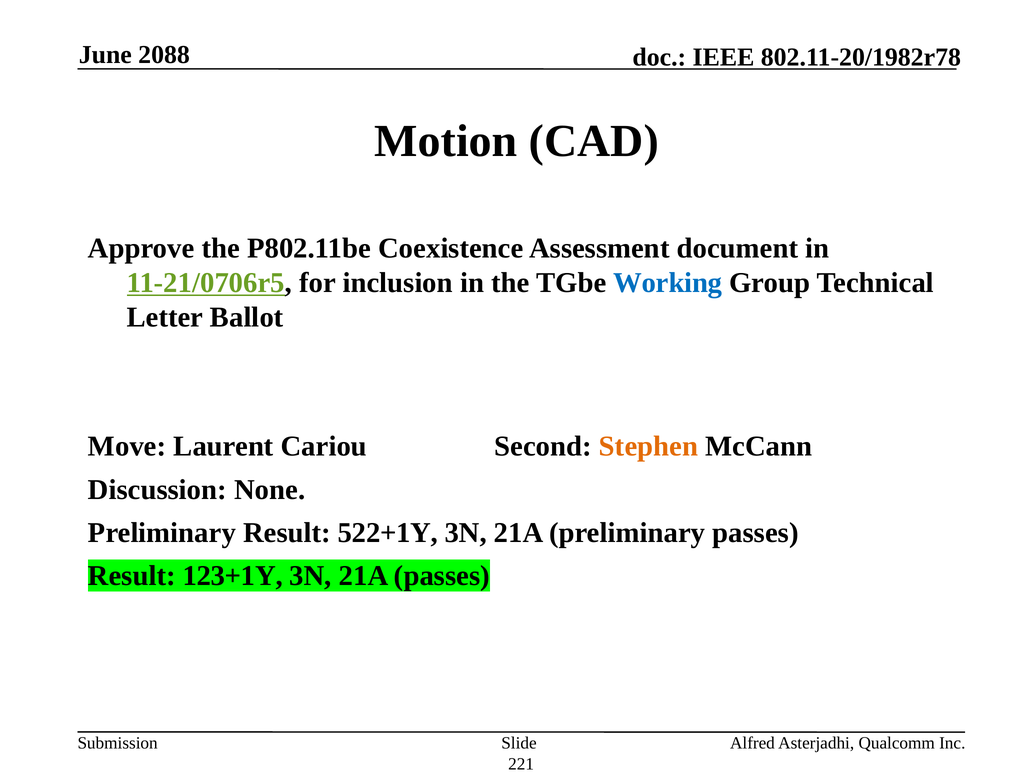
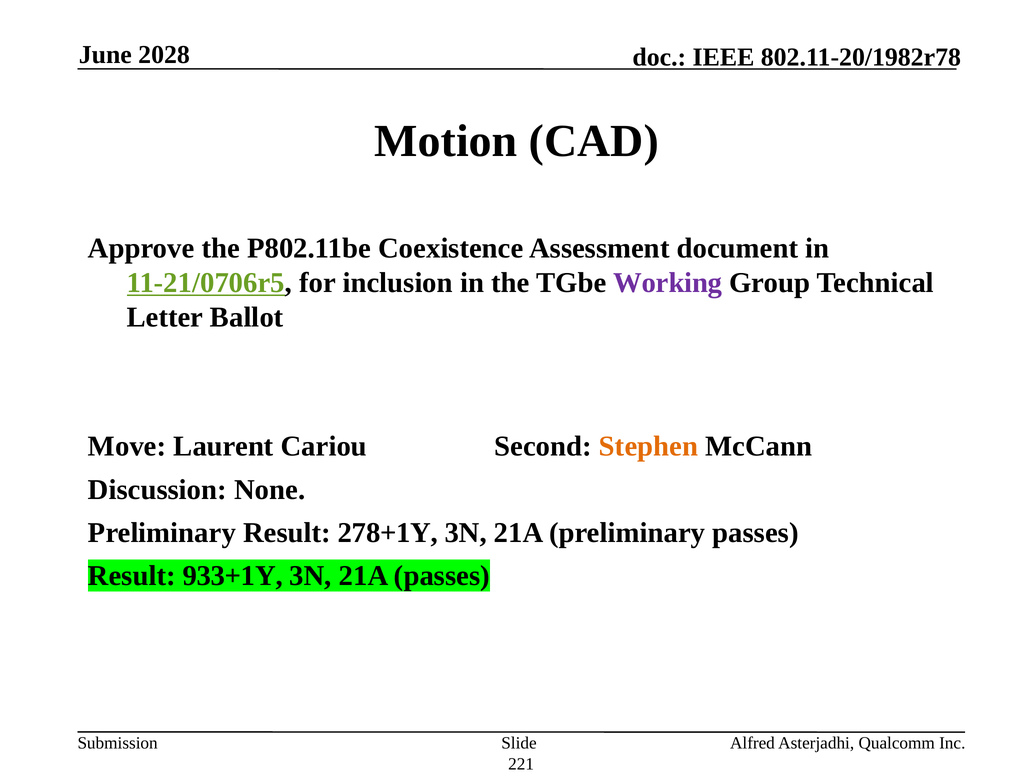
2088: 2088 -> 2028 (164, 55)
Working colour: blue -> purple (668, 283)
522+1Y: 522+1Y -> 278+1Y (388, 533)
123+1Y: 123+1Y -> 933+1Y (233, 576)
